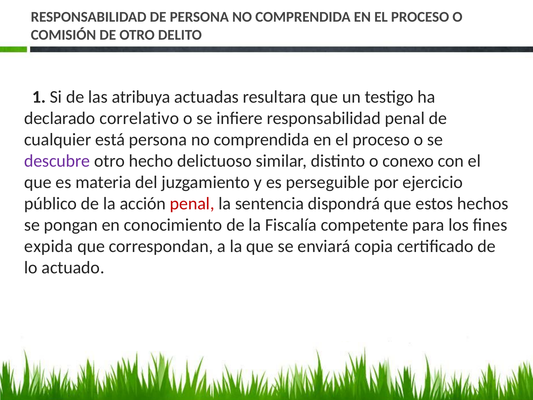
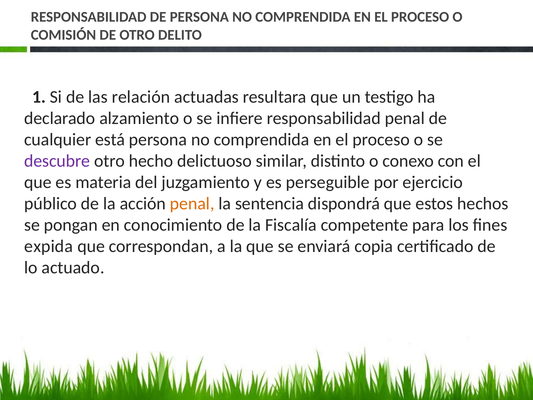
atribuya: atribuya -> relación (141, 97)
correlativo: correlativo -> alzamiento (139, 118)
penal colour: red -> orange (192, 203)
